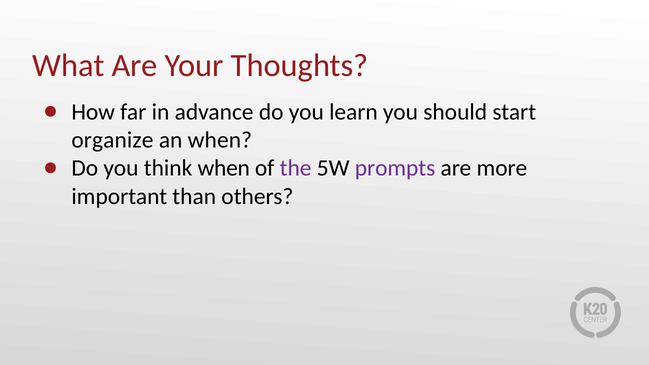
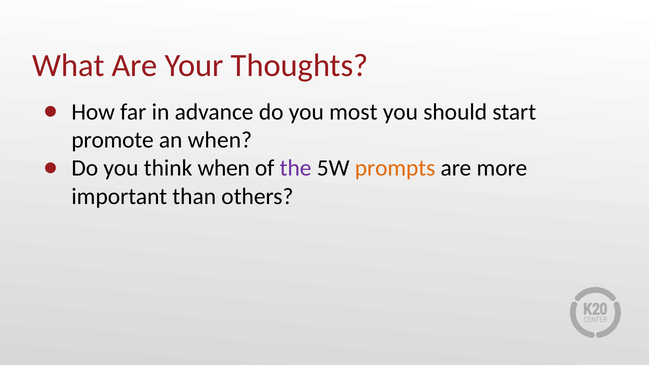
learn: learn -> most (353, 112)
organize: organize -> promote (113, 140)
prompts colour: purple -> orange (395, 168)
